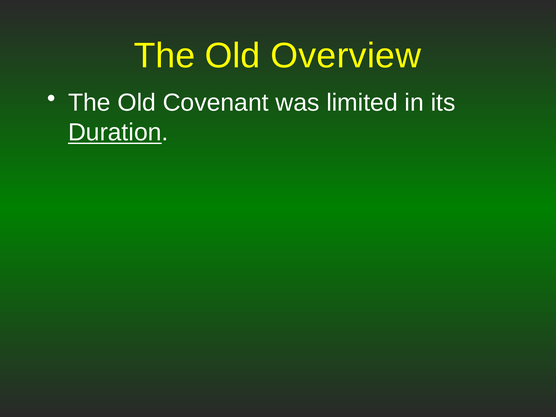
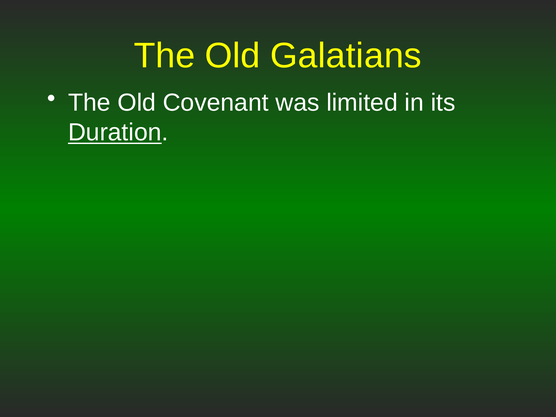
Overview: Overview -> Galatians (346, 56)
